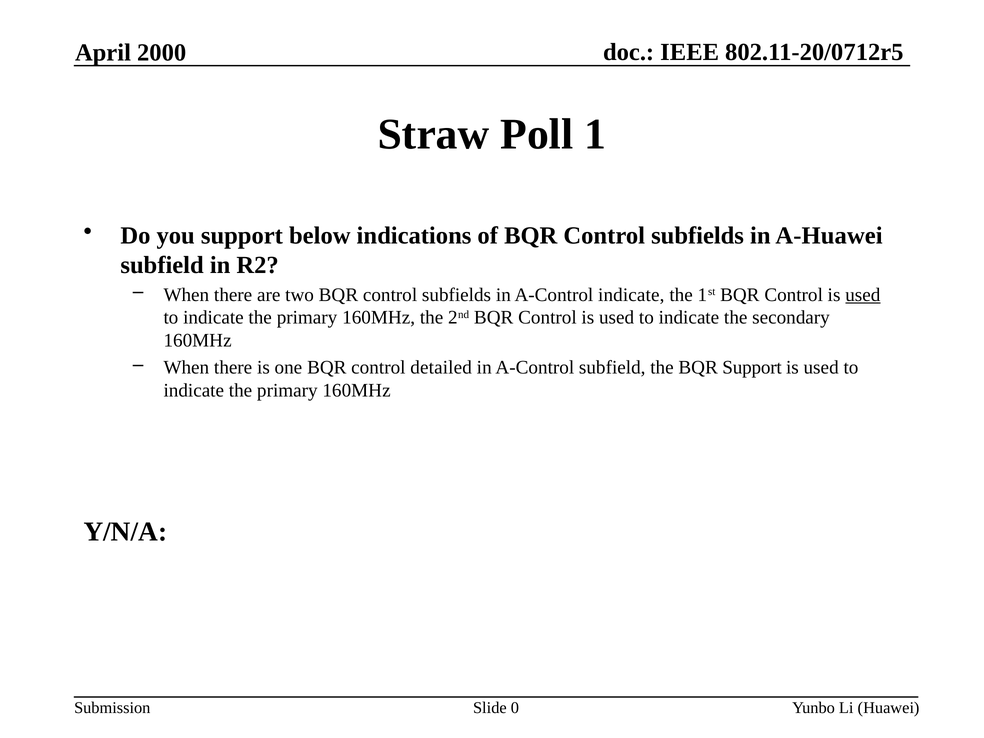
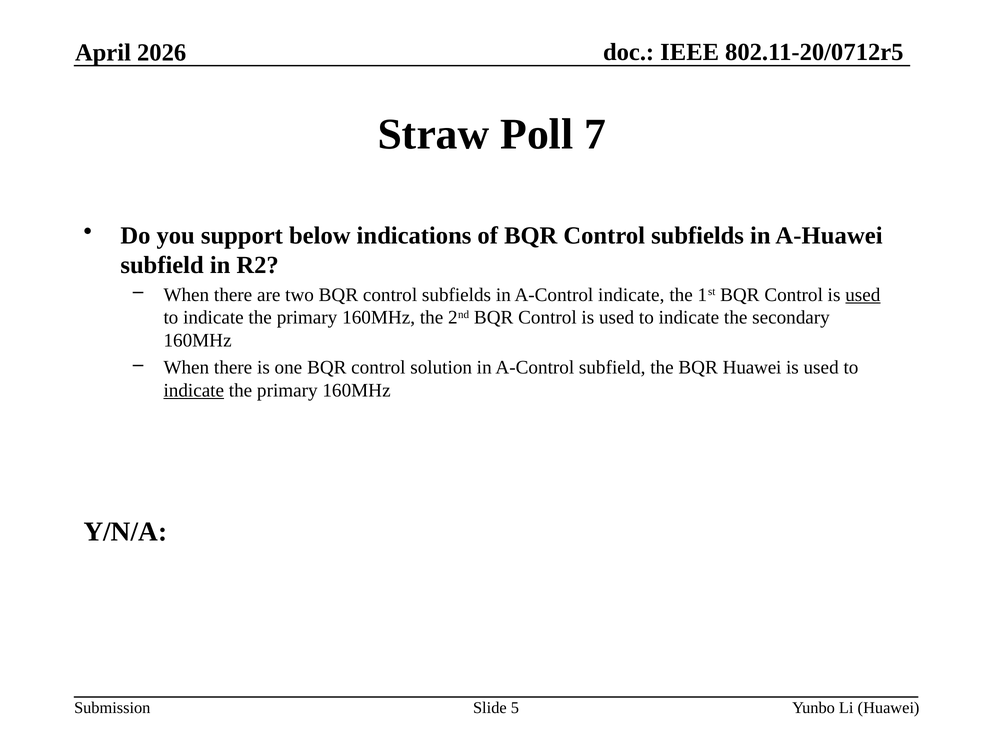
2000: 2000 -> 2026 (162, 53)
1: 1 -> 7 (595, 134)
detailed: detailed -> solution (441, 367)
BQR Support: Support -> Huawei (752, 367)
indicate underline: none -> present (194, 390)
0: 0 -> 5 (515, 708)
